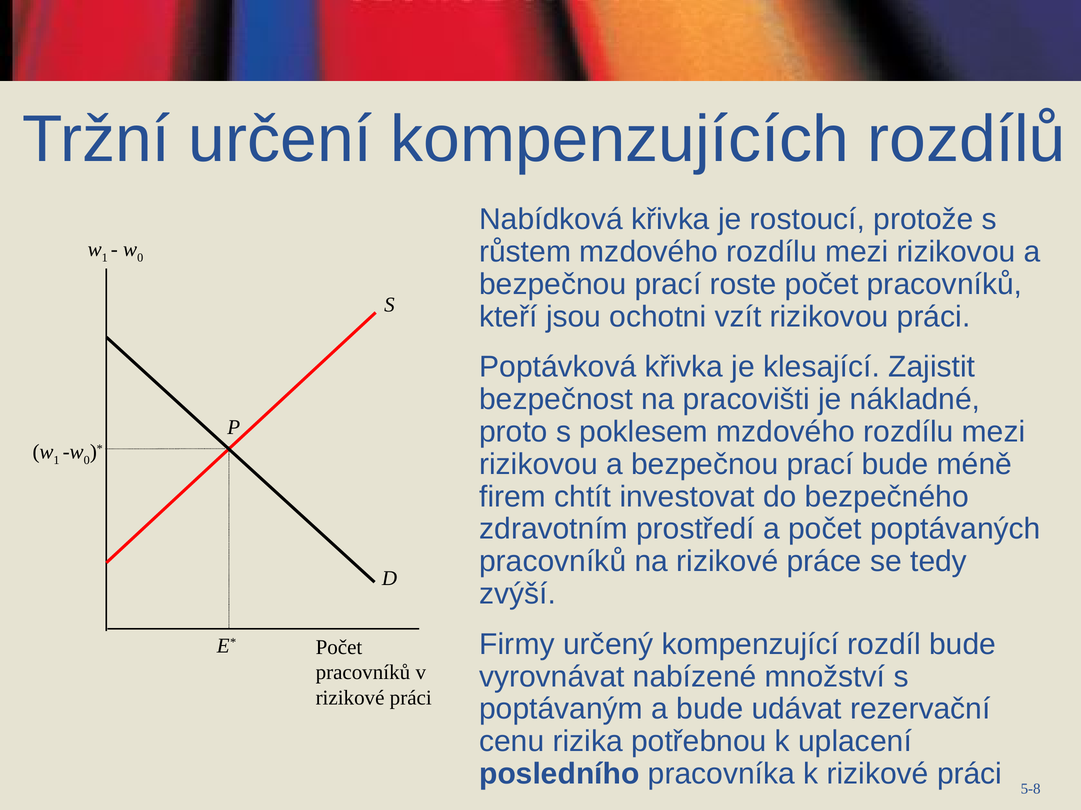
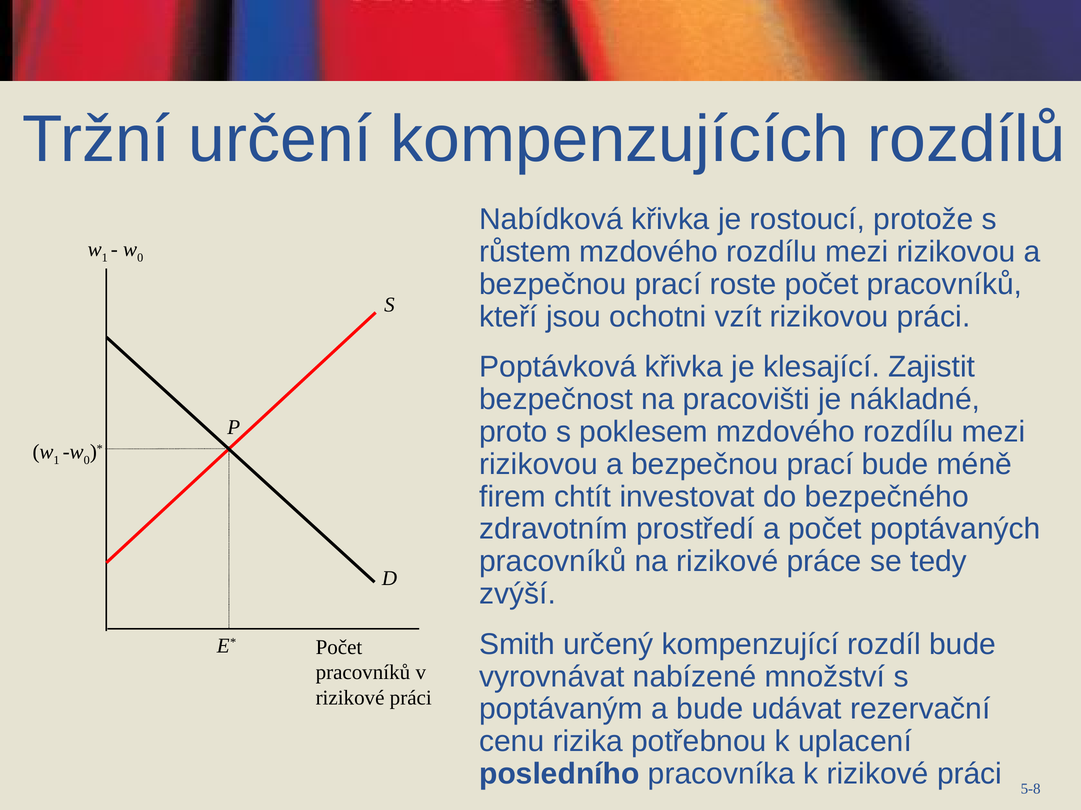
Firmy: Firmy -> Smith (517, 645)
